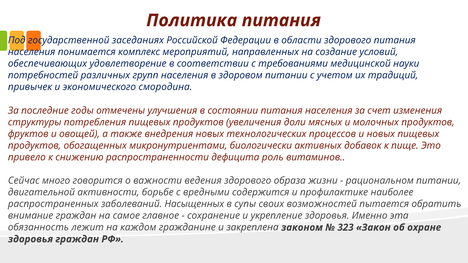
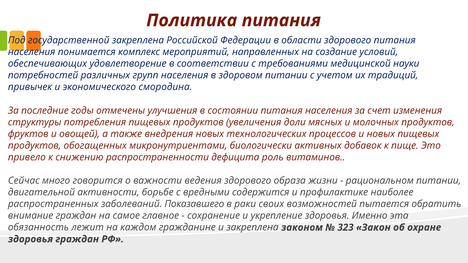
государственной заседаниях: заседаниях -> закреплена (138, 40)
Насыщенных: Насыщенных -> Показавшего (194, 204)
супы: супы -> раки (245, 204)
